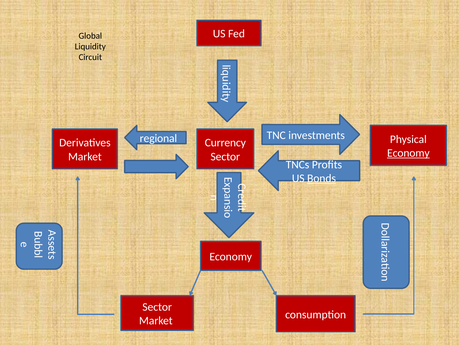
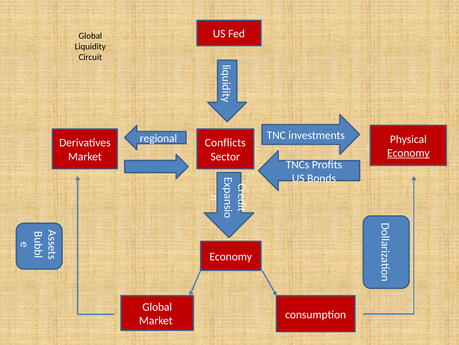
Currency: Currency -> Conflicts (225, 143)
Bonds underline: present -> none (322, 178)
Sector: Sector -> Global (157, 306)
